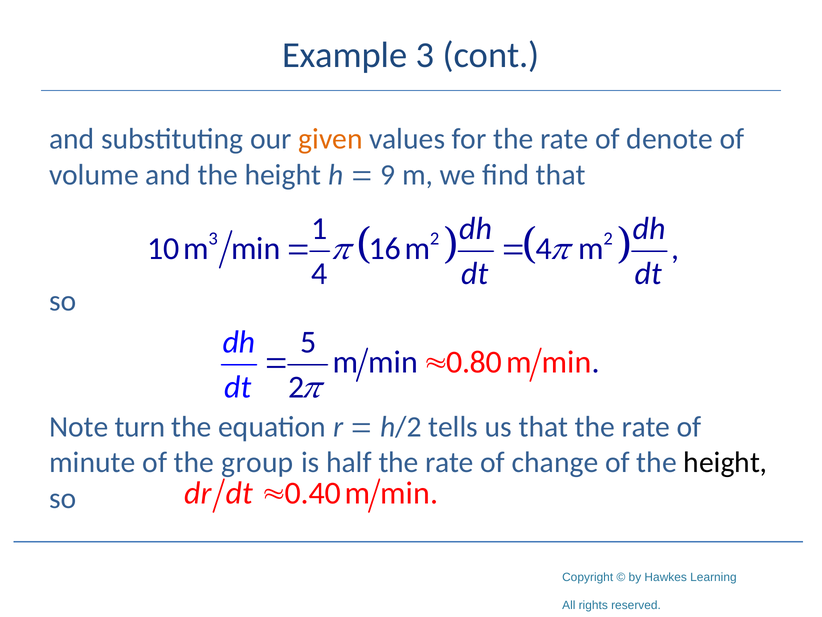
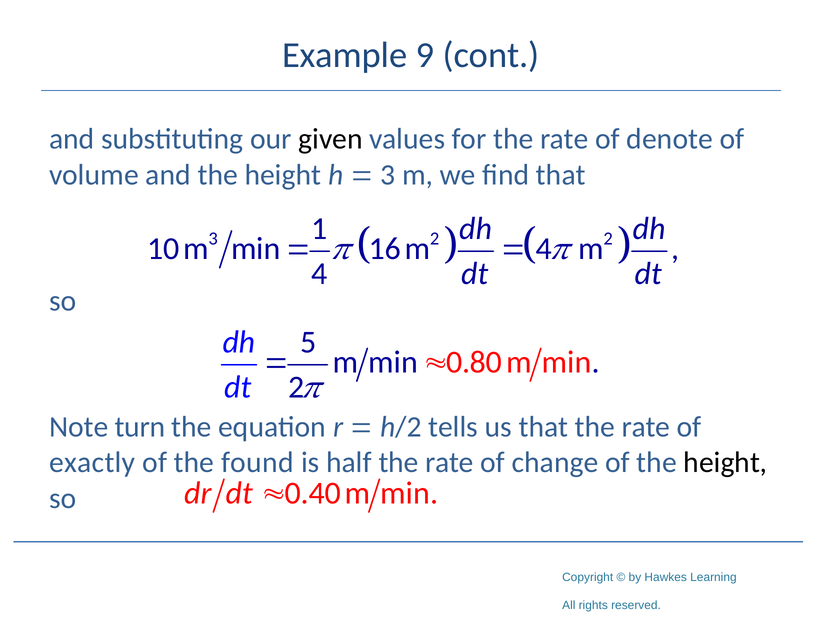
Example 3: 3 -> 9 (425, 55)
given colour: orange -> black (331, 139)
9: 9 -> 3 (388, 175)
minute: minute -> exactly (92, 462)
group: group -> found (257, 462)
